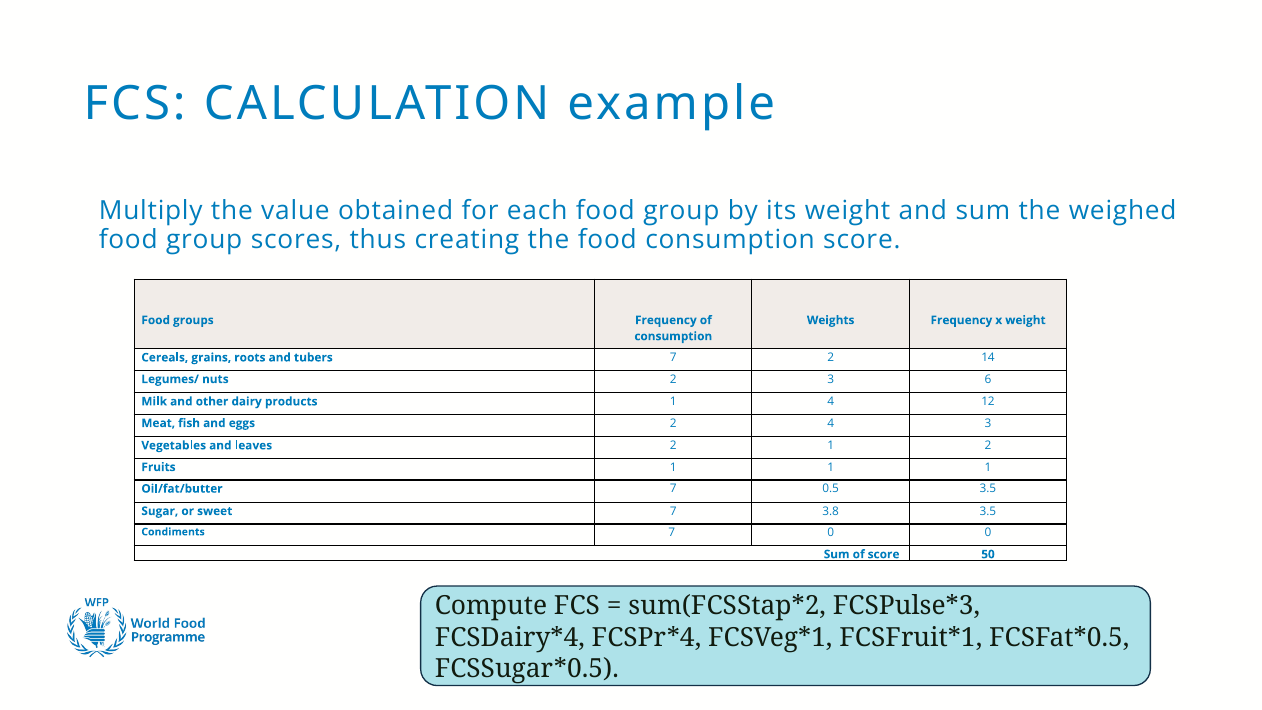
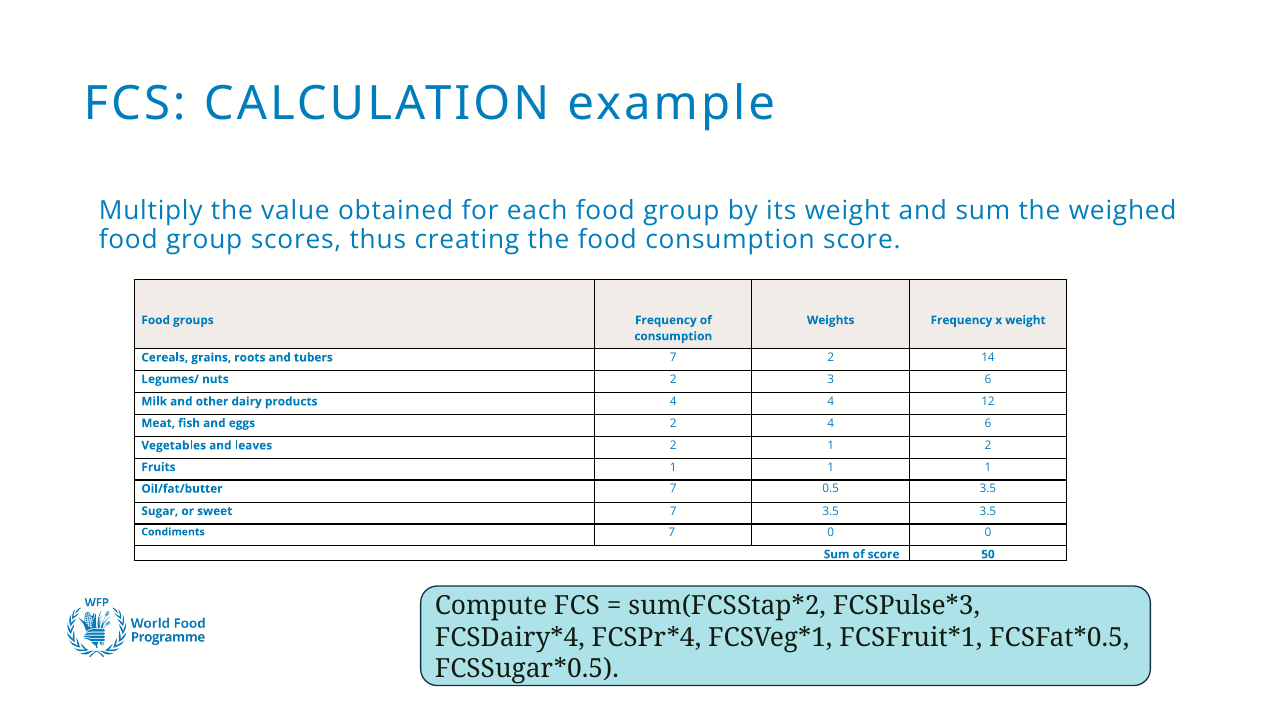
products 1: 1 -> 4 (673, 401)
4 3: 3 -> 6 (988, 423)
7 3.8: 3.8 -> 3.5 (831, 511)
